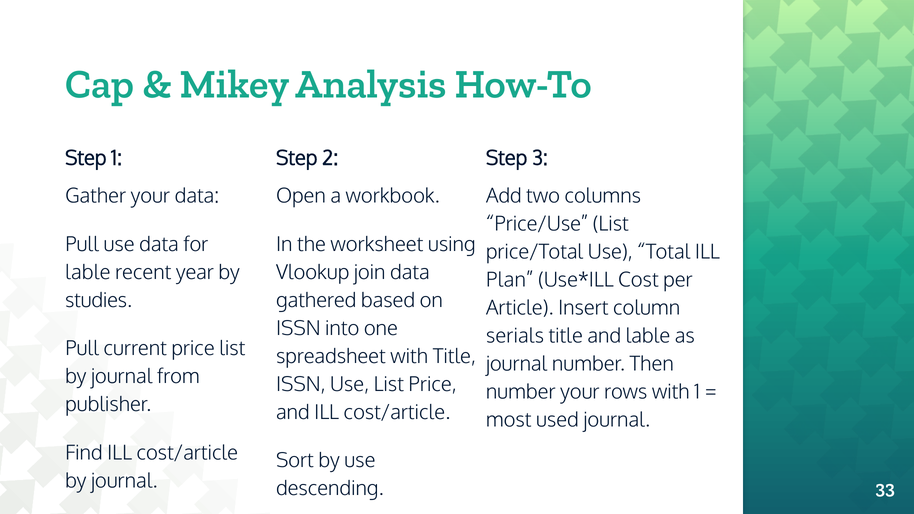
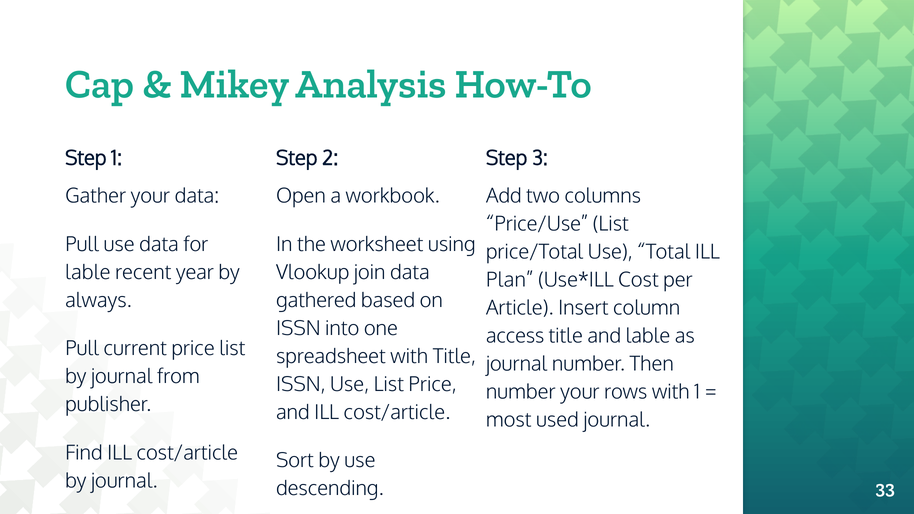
studies: studies -> always (98, 301)
serials: serials -> access (515, 336)
